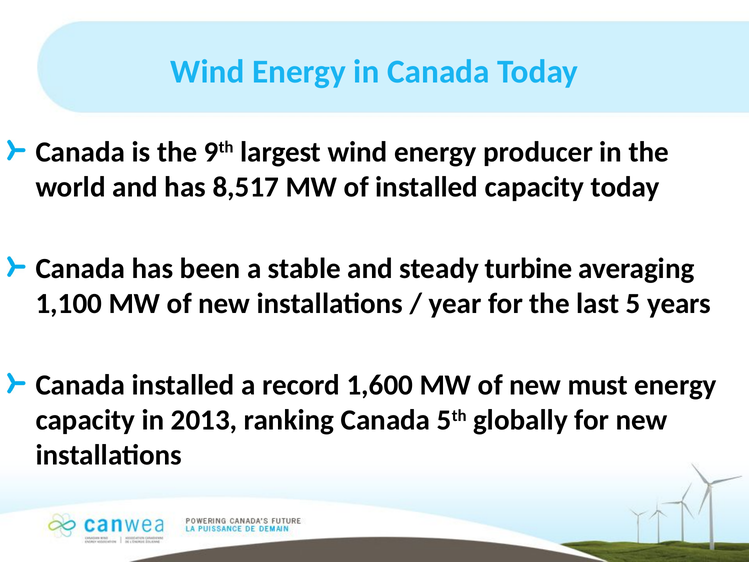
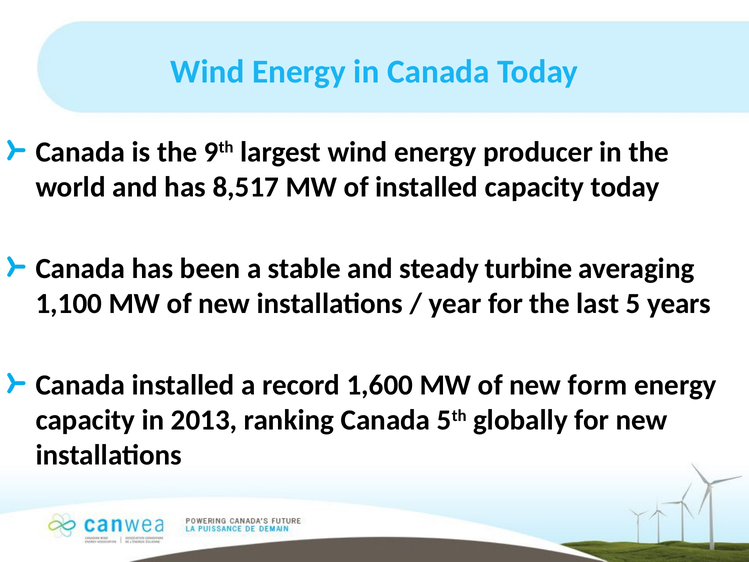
must: must -> form (597, 385)
